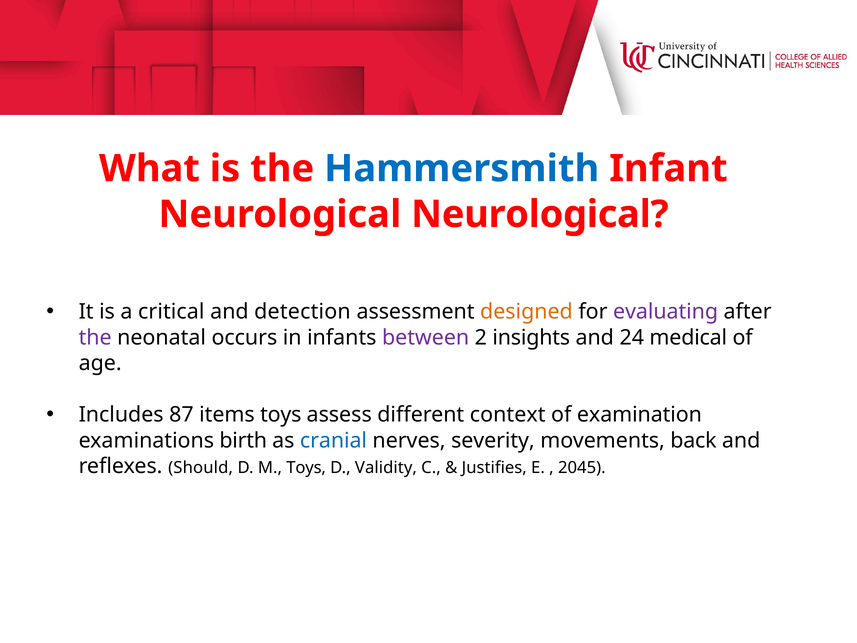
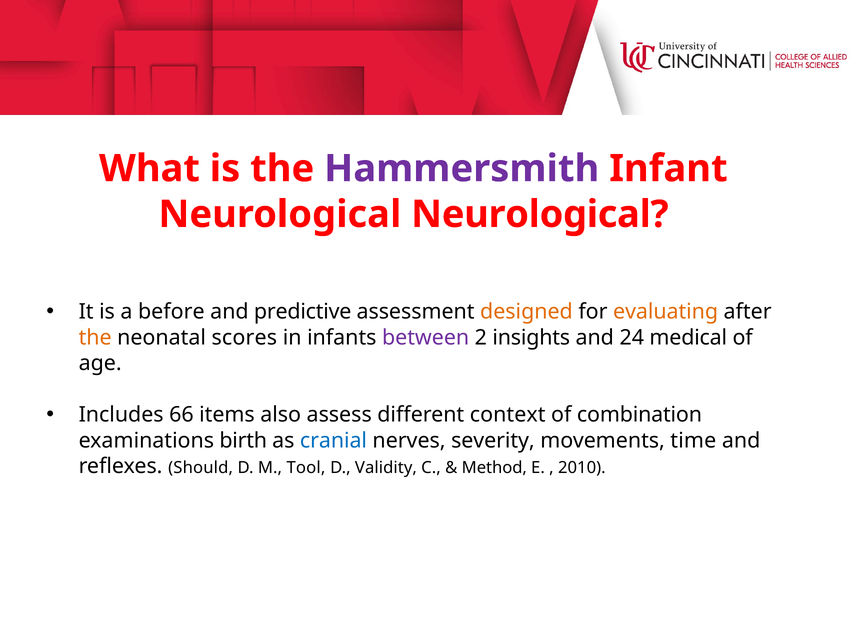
Hammersmith colour: blue -> purple (462, 169)
critical: critical -> before (171, 312)
detection: detection -> predictive (303, 312)
evaluating colour: purple -> orange (666, 312)
the colour: purple -> orange (95, 337)
occurs: occurs -> scores (244, 337)
87: 87 -> 66 (181, 415)
items toys: toys -> also (281, 415)
examination: examination -> combination (640, 415)
back: back -> time (693, 440)
M Toys: Toys -> Tool (306, 468)
Justifies: Justifies -> Method (494, 468)
2045: 2045 -> 2010 (582, 468)
